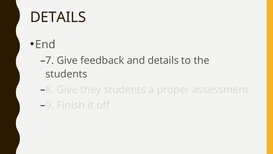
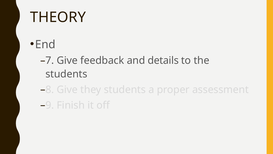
DETAILS: DETAILS -> THEORY (58, 17)
